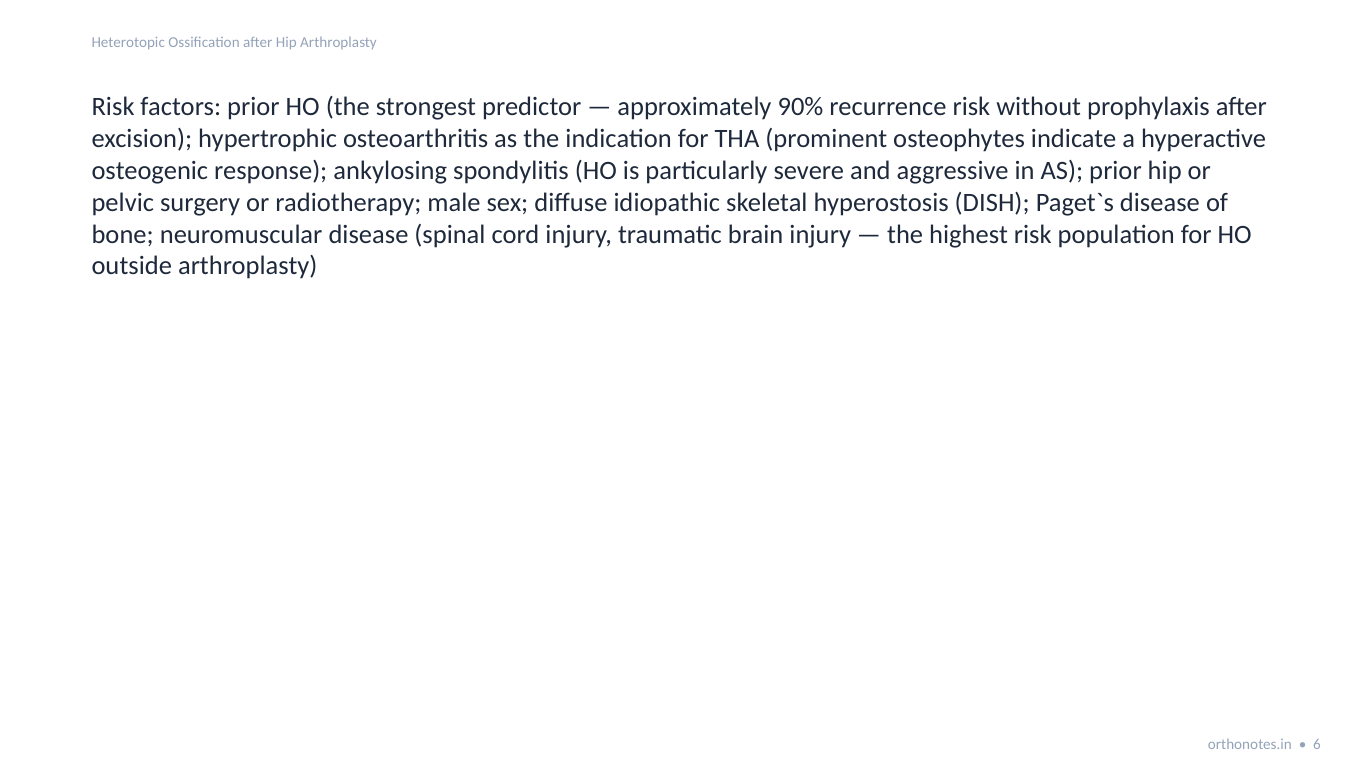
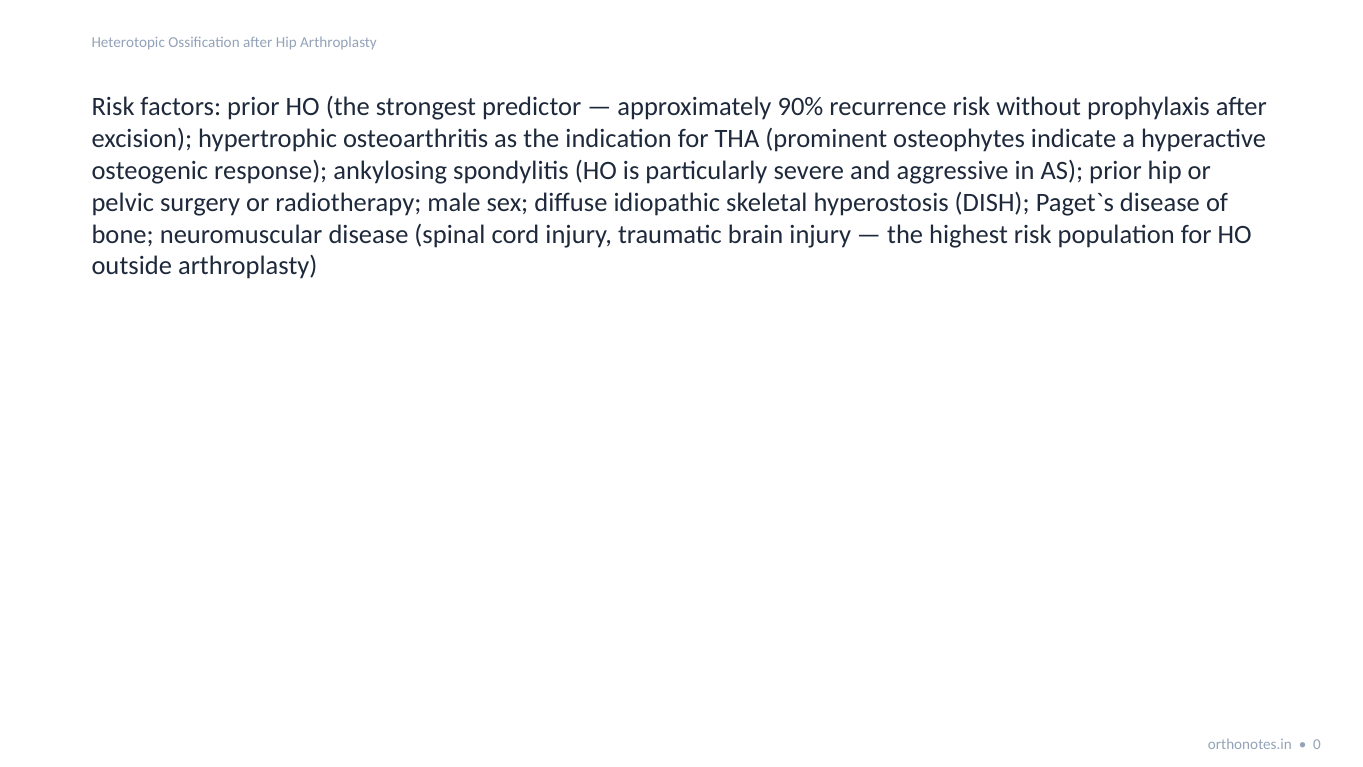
6: 6 -> 0 (1317, 744)
